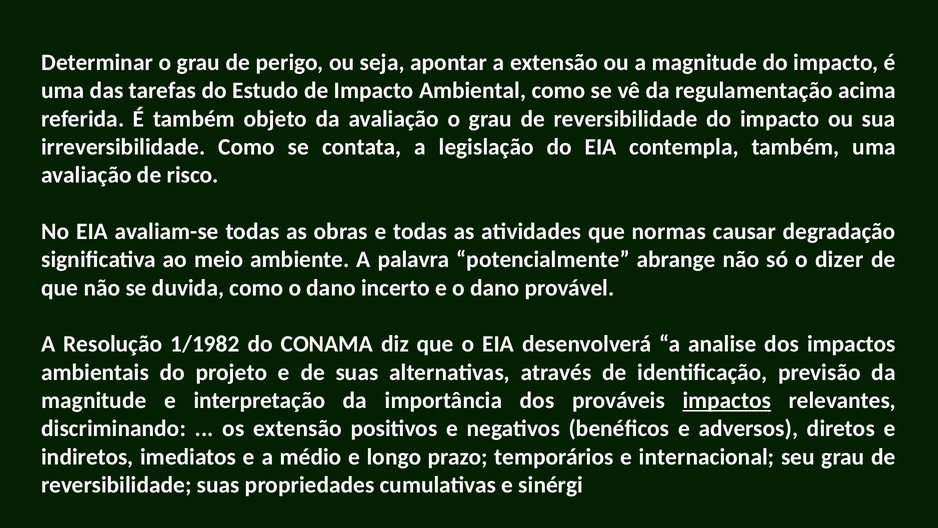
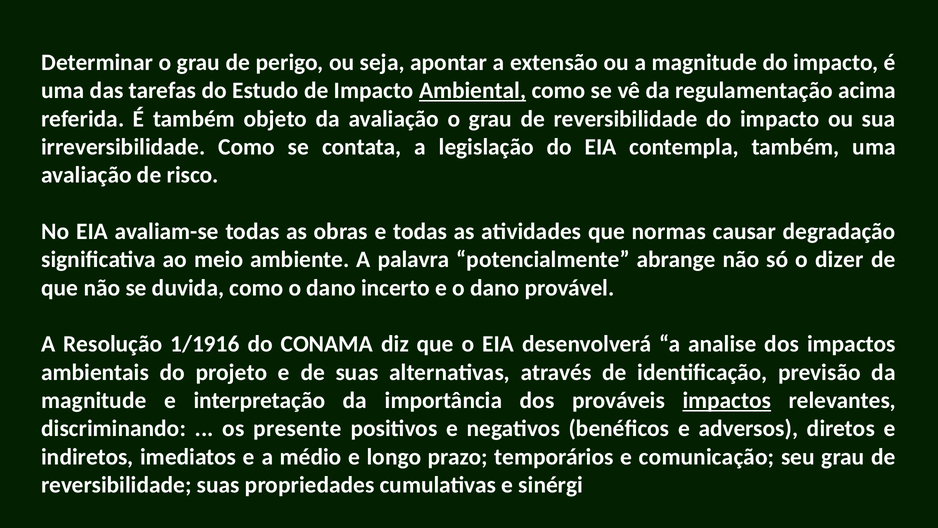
Ambiental underline: none -> present (473, 91)
1/1982: 1/1982 -> 1/1916 (205, 344)
os extensão: extensão -> presente (297, 428)
internacional: internacional -> comunicação (707, 456)
